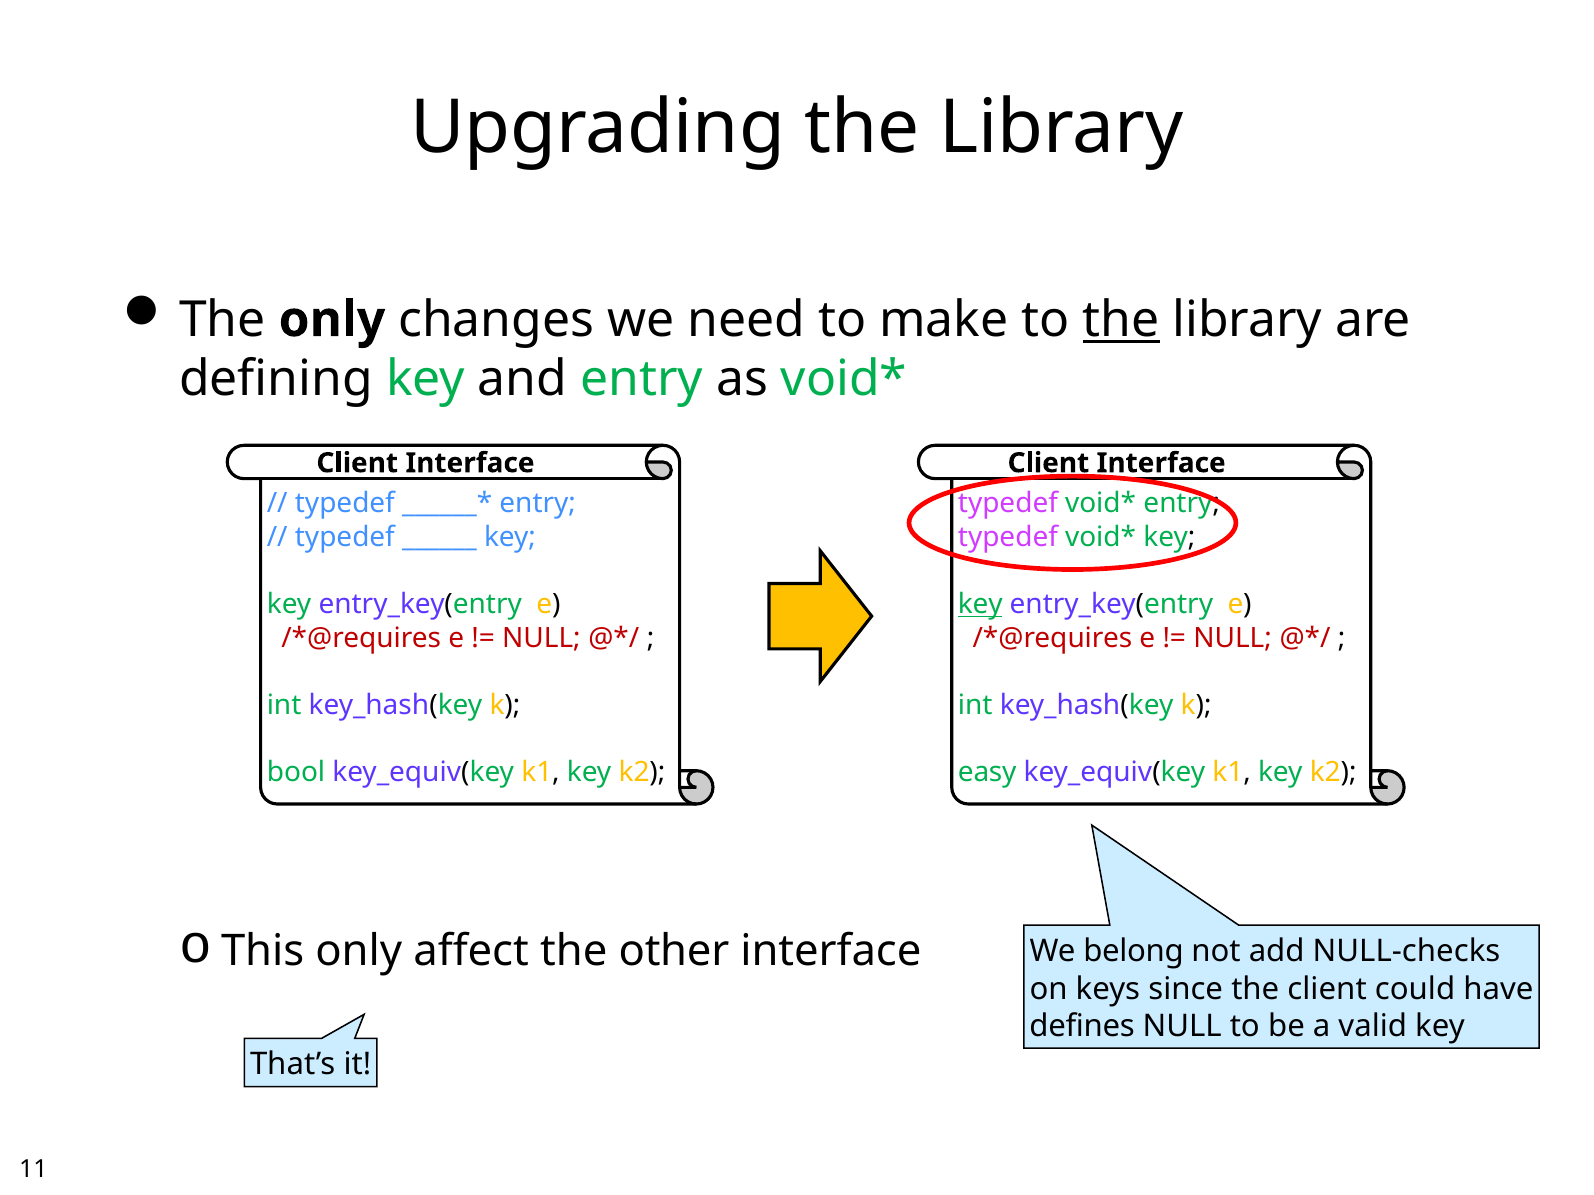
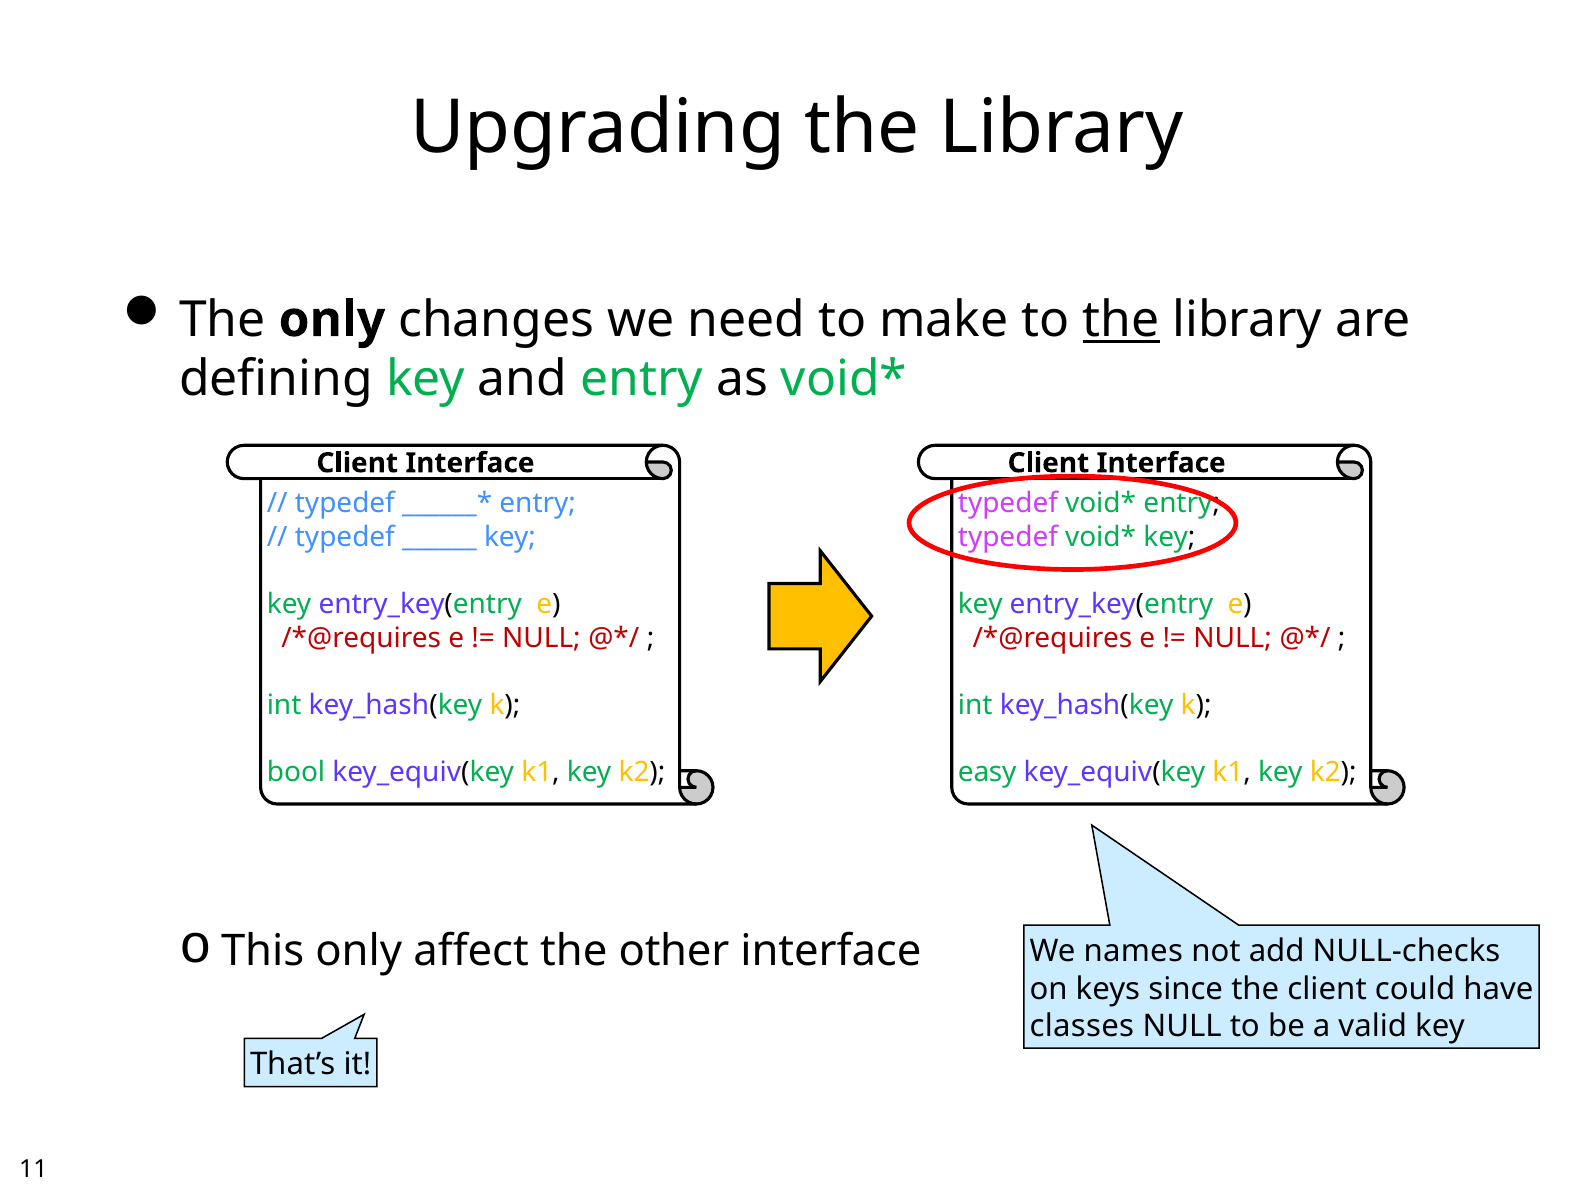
key underline: present -> none (980, 605)
belong: belong -> names (1133, 952)
defines: defines -> classes (1082, 1027)
